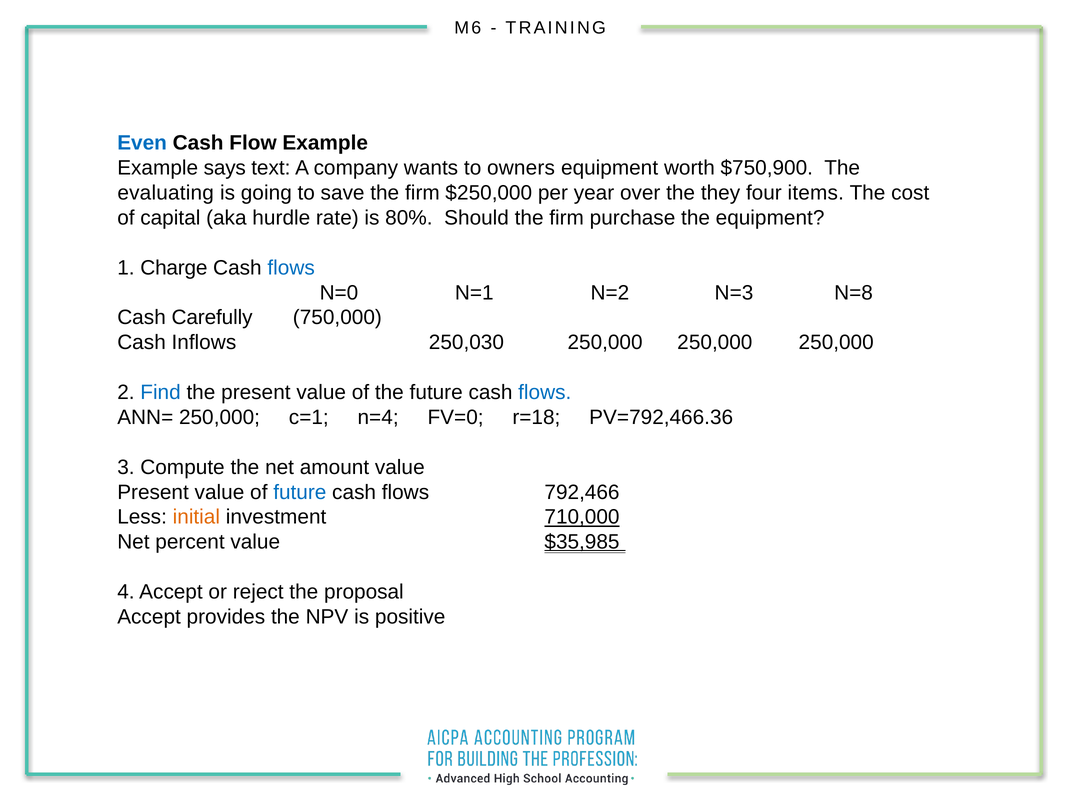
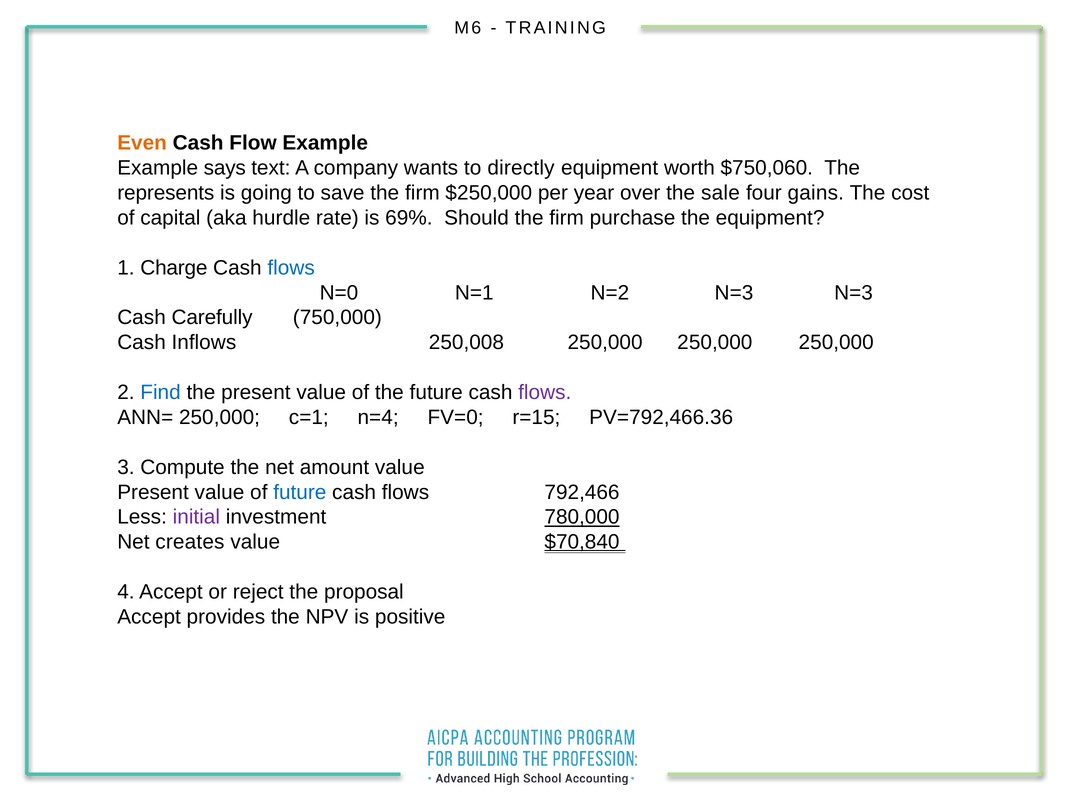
Even colour: blue -> orange (142, 143)
owners: owners -> directly (521, 168)
$750,900: $750,900 -> $750,060 (767, 168)
evaluating: evaluating -> represents (166, 193)
they: they -> sale (720, 193)
items: items -> gains (816, 193)
80%: 80% -> 69% (409, 218)
N=3 N=8: N=8 -> N=3 (854, 293)
250,030: 250,030 -> 250,008 (466, 343)
flows colour: blue -> purple (545, 392)
r=18: r=18 -> r=15 (536, 417)
initial colour: orange -> purple (196, 517)
710,000: 710,000 -> 780,000 (582, 517)
percent: percent -> creates (190, 542)
$35,985: $35,985 -> $70,840 (582, 542)
